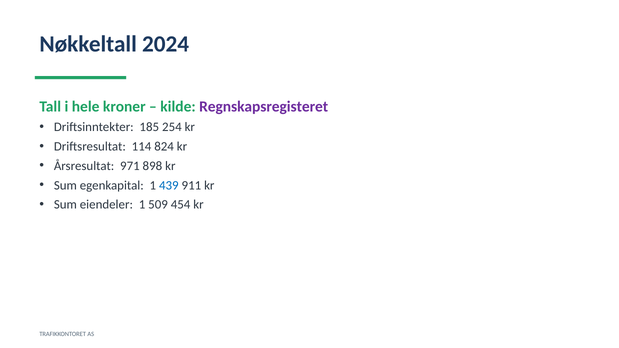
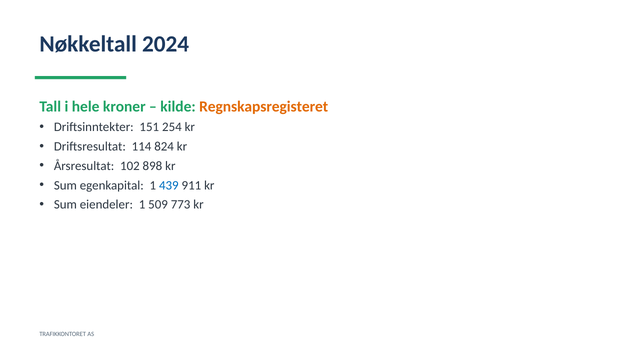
Regnskapsregisteret colour: purple -> orange (264, 107)
185: 185 -> 151 (149, 127)
971: 971 -> 102 (130, 166)
454: 454 -> 773 (181, 205)
